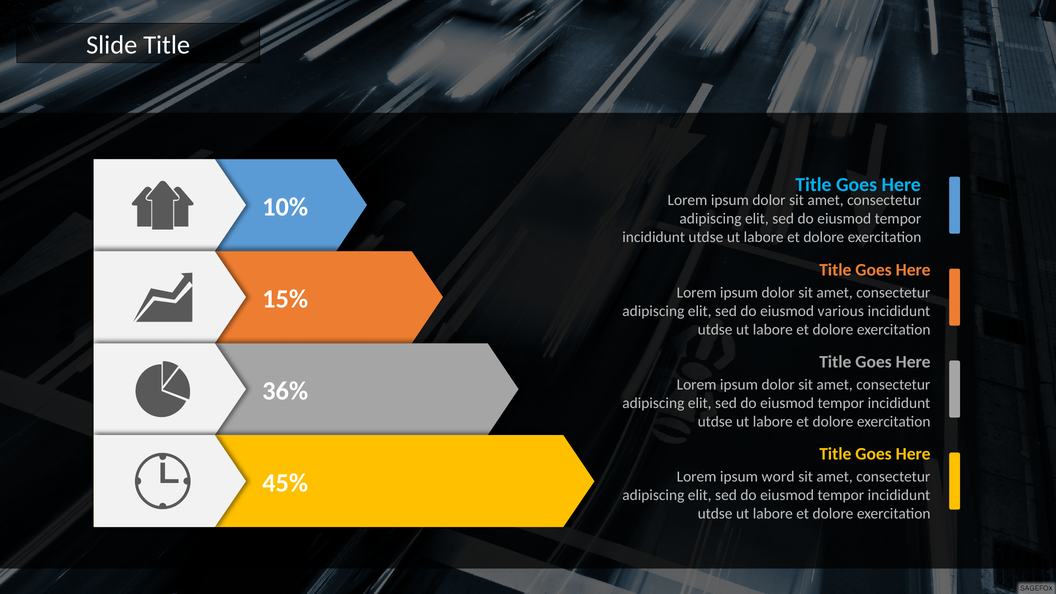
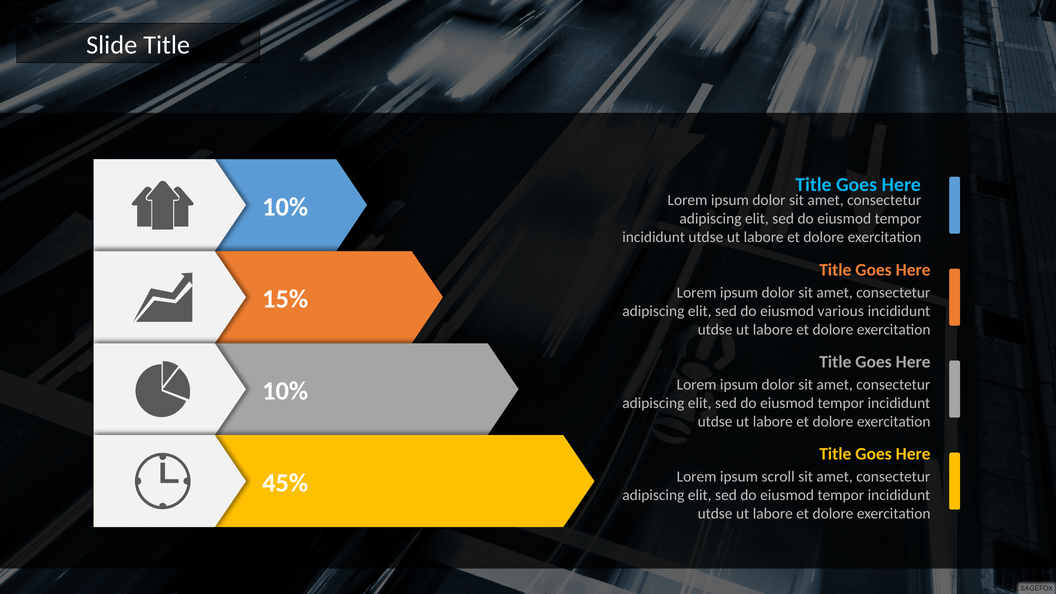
36%: 36% -> 10% (285, 391)
word: word -> scroll (778, 477)
